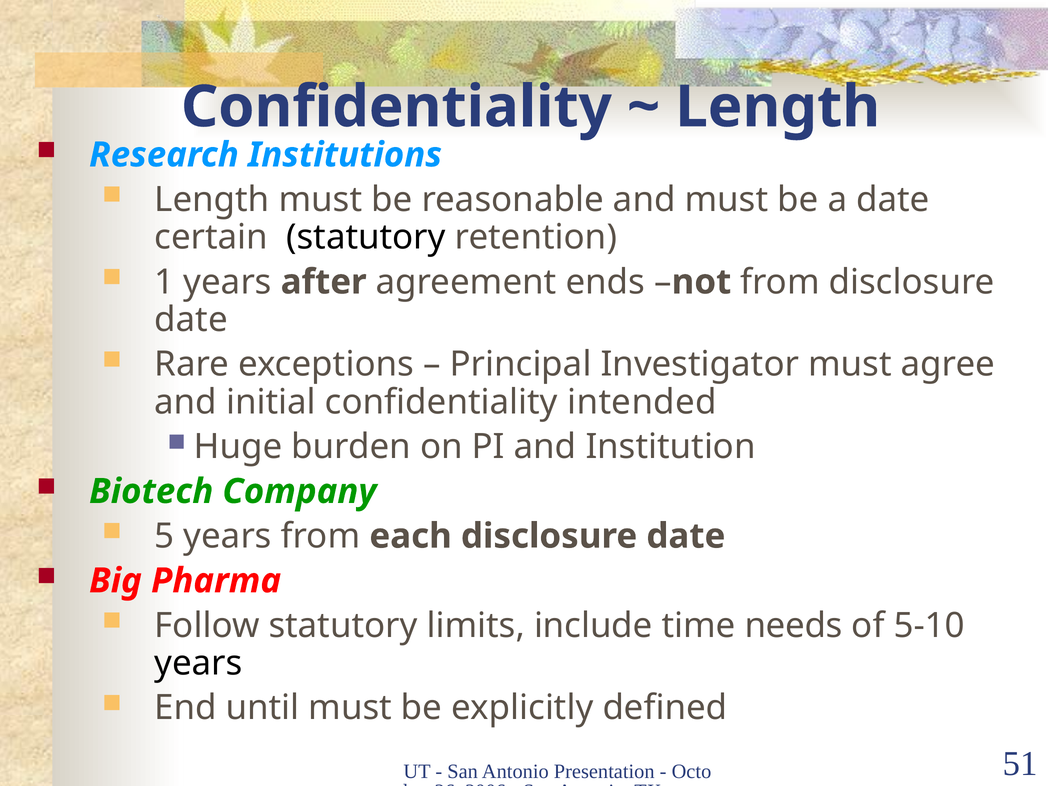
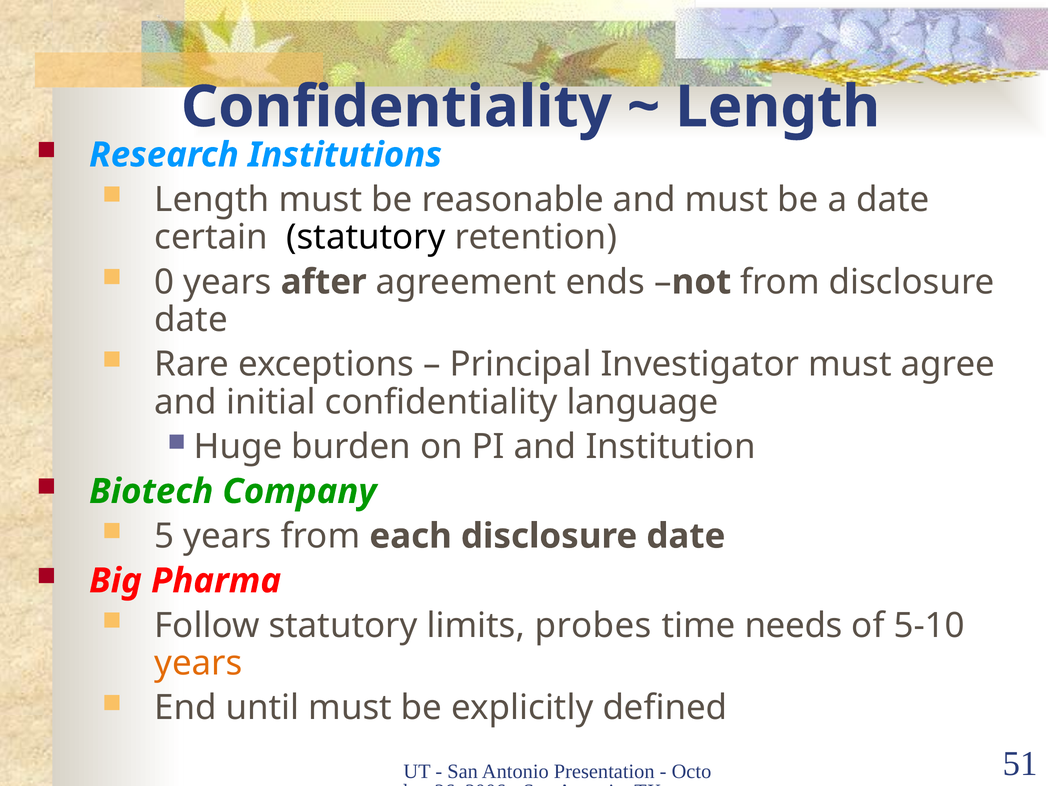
1: 1 -> 0 (164, 282)
intended: intended -> language (642, 402)
include: include -> probes (593, 626)
years colour: black -> orange (198, 663)
